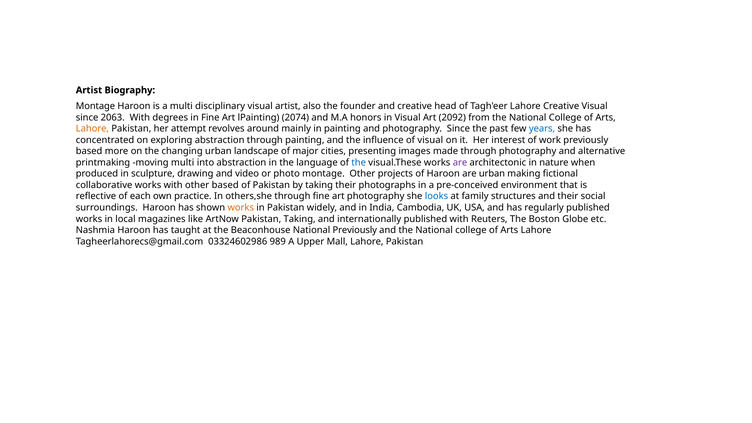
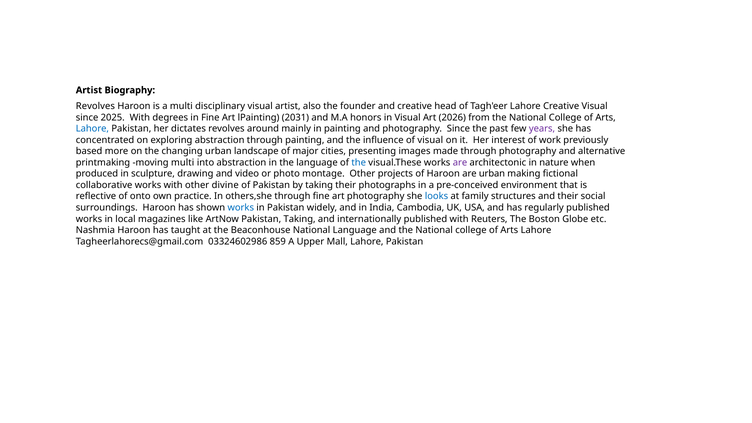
Montage: Montage -> Revolves (95, 106)
2063: 2063 -> 2025 (113, 117)
2074: 2074 -> 2031 (295, 117)
2092: 2092 -> 2026 (452, 117)
Lahore colour: orange -> blue (92, 129)
attempt: attempt -> dictates (189, 129)
years colour: blue -> purple (542, 129)
other based: based -> divine (225, 185)
each: each -> onto (140, 196)
works colour: orange -> blue (241, 208)
National Previously: Previously -> Language (355, 230)
989: 989 -> 859 (278, 242)
